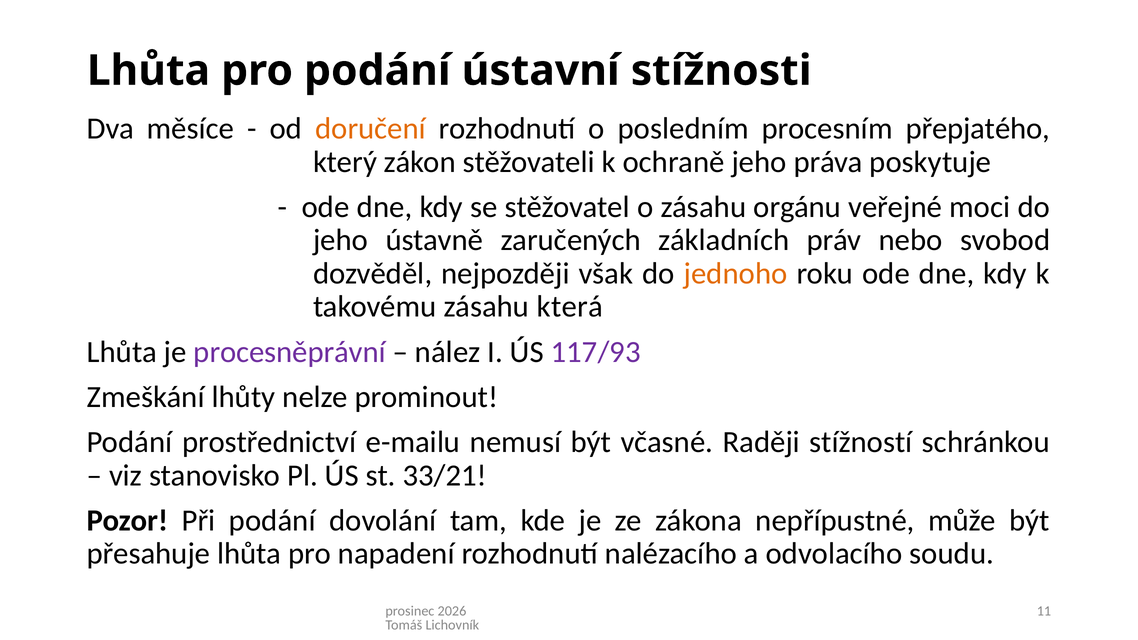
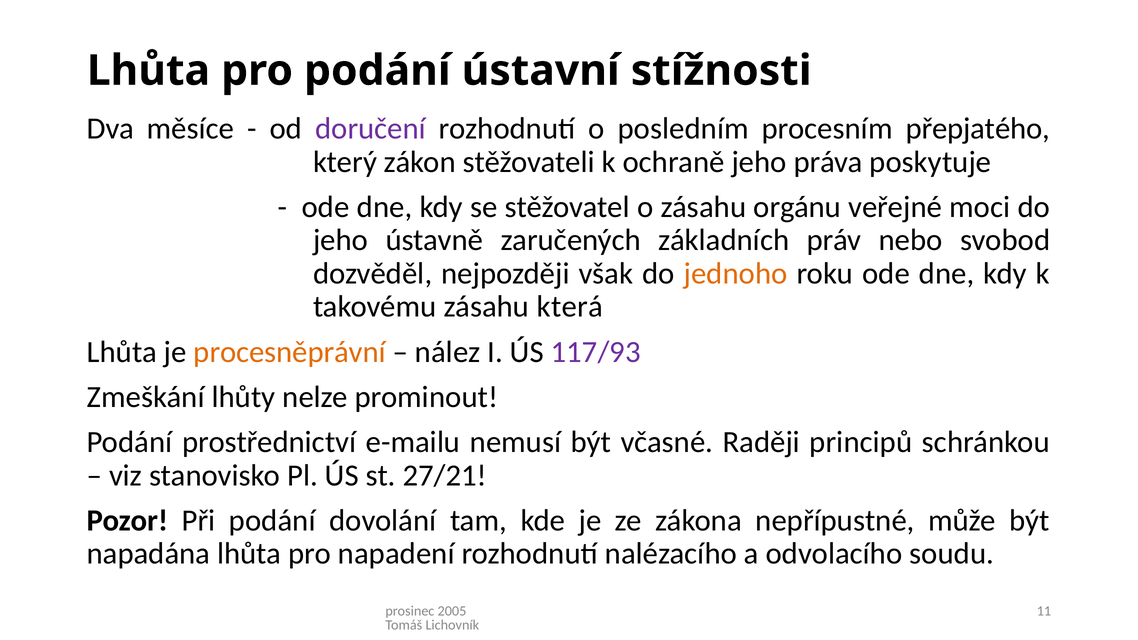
doručení colour: orange -> purple (371, 129)
procesněprávní colour: purple -> orange (290, 352)
stížností: stížností -> principů (861, 442)
33/21: 33/21 -> 27/21 (445, 475)
přesahuje: přesahuje -> napadána (148, 554)
2026: 2026 -> 2005 (452, 611)
